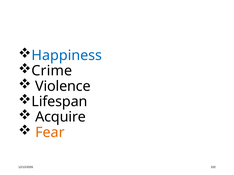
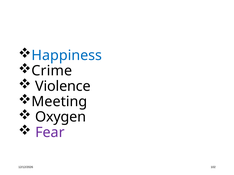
Lifespan: Lifespan -> Meeting (59, 102)
Acquire: Acquire -> Oxygen (61, 117)
Fear colour: orange -> purple (50, 133)
